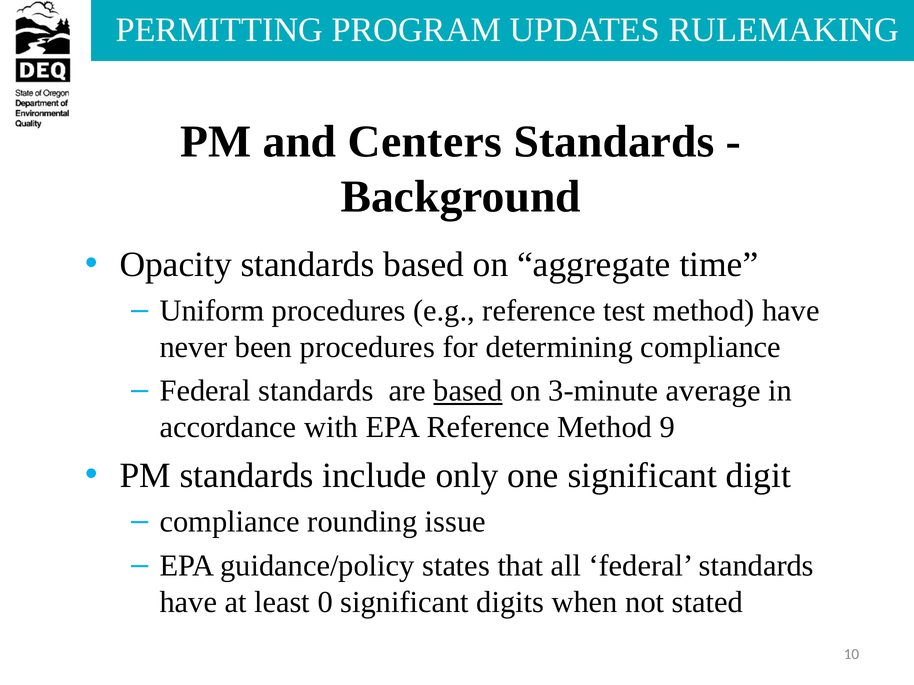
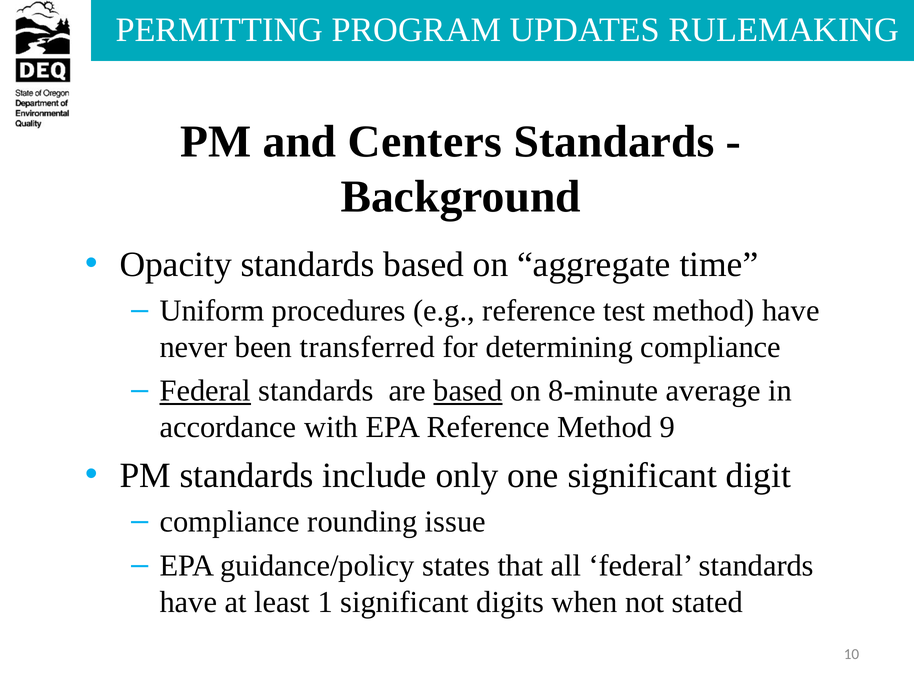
been procedures: procedures -> transferred (367, 347)
Federal underline: none -> present (205, 391)
3-minute: 3-minute -> 8-minute (603, 391)
0: 0 -> 1 (325, 602)
